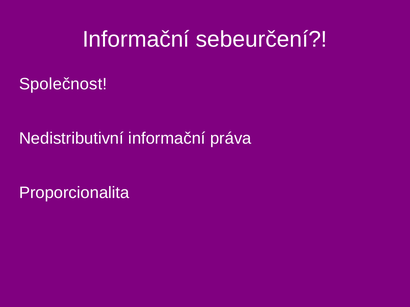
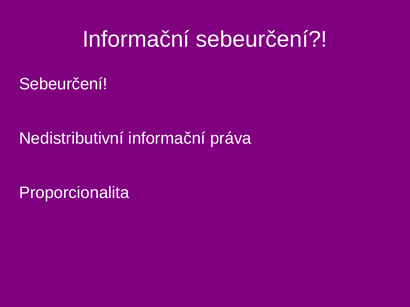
Společnost: Společnost -> Sebeurčení (63, 84)
